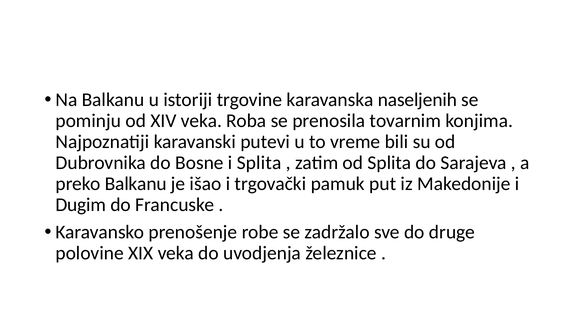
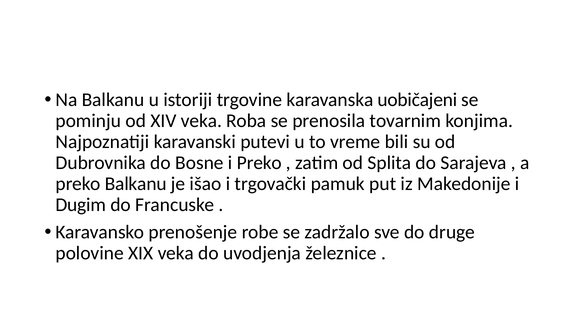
naseljenih: naseljenih -> uobičajeni (417, 100)
i Splita: Splita -> Preko (259, 163)
